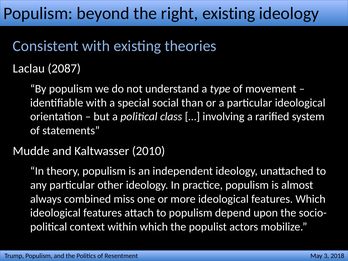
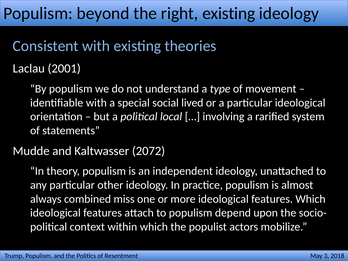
2087: 2087 -> 2001 (64, 69)
than: than -> lived (192, 103)
class: class -> local (171, 117)
2010: 2010 -> 2072 (149, 151)
